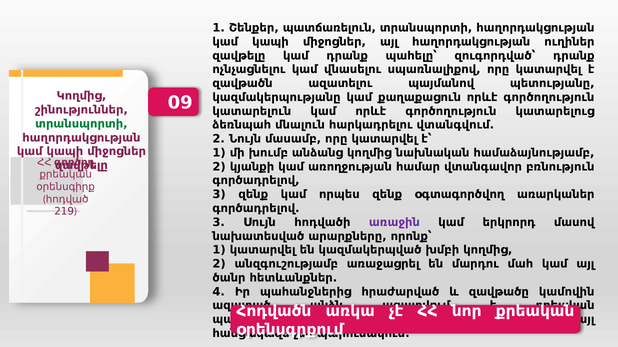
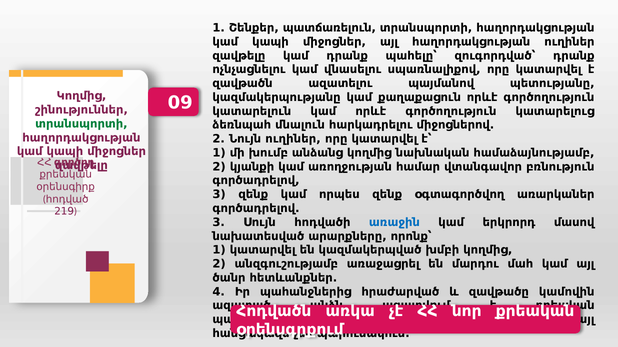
վտանգվում: վտանգվում -> միջոցներով (455, 125)
մասամբ: մասամբ -> ուղիներ (293, 139)
առաջին colour: purple -> blue (394, 223)
